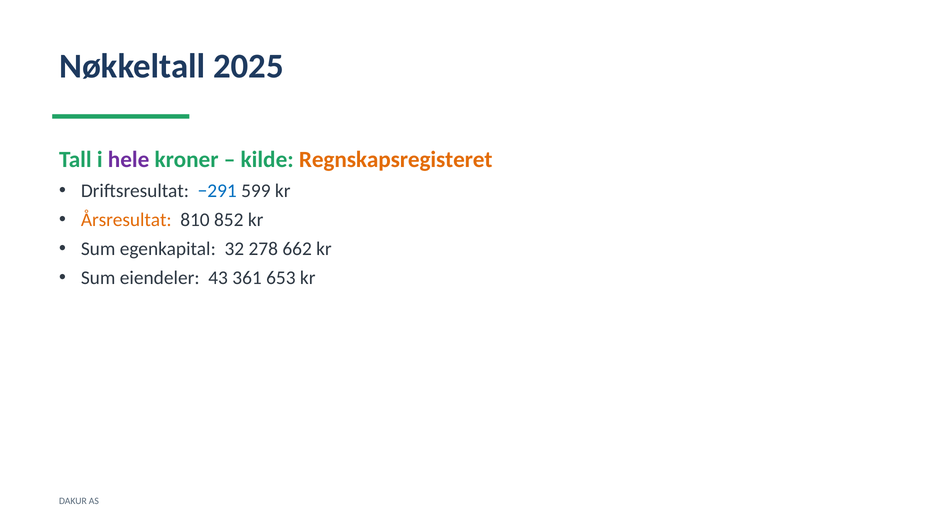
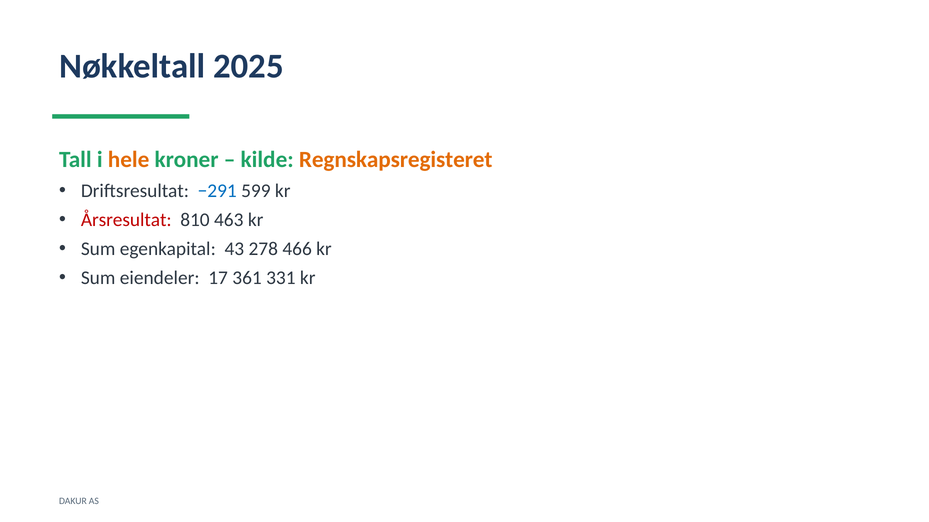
hele colour: purple -> orange (129, 160)
Årsresultat colour: orange -> red (126, 220)
852: 852 -> 463 (229, 220)
32: 32 -> 43 (234, 249)
662: 662 -> 466 (297, 249)
43: 43 -> 17 (218, 278)
653: 653 -> 331 (281, 278)
